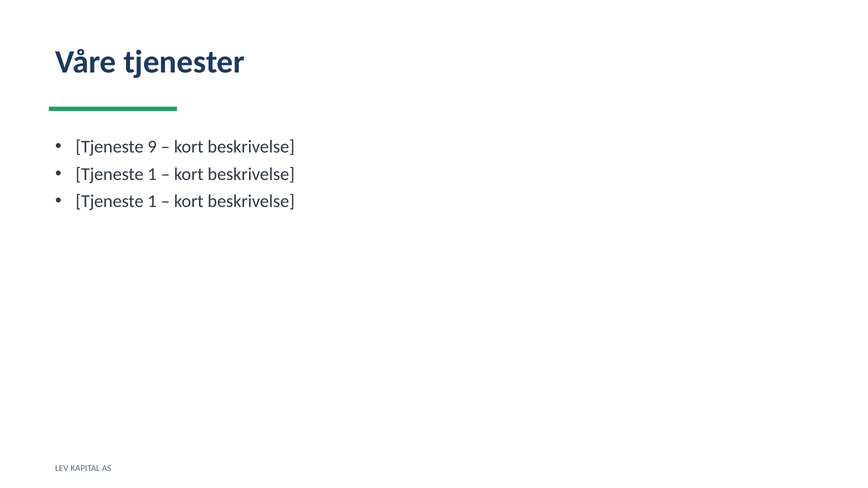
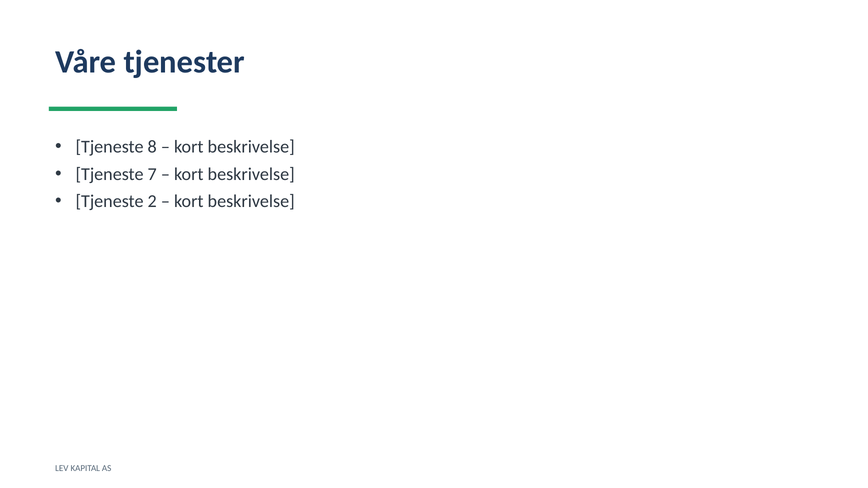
9: 9 -> 8 (152, 147)
1: 1 -> 7 (152, 174)
1: 1 -> 2 (152, 201)
